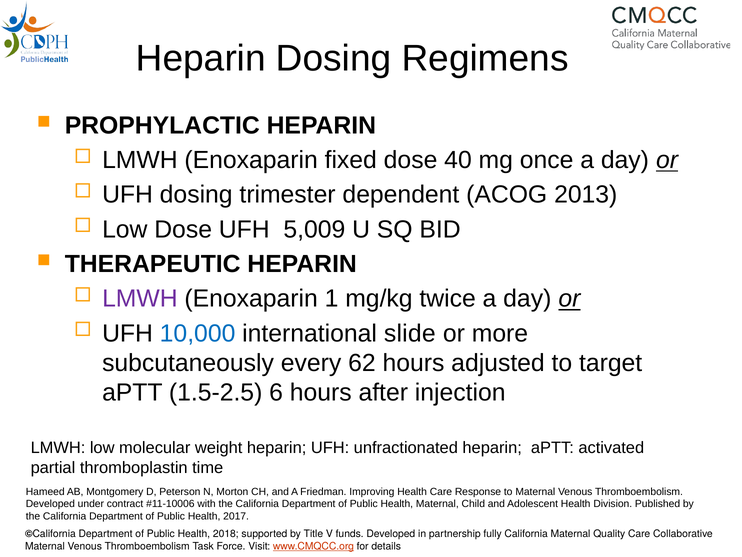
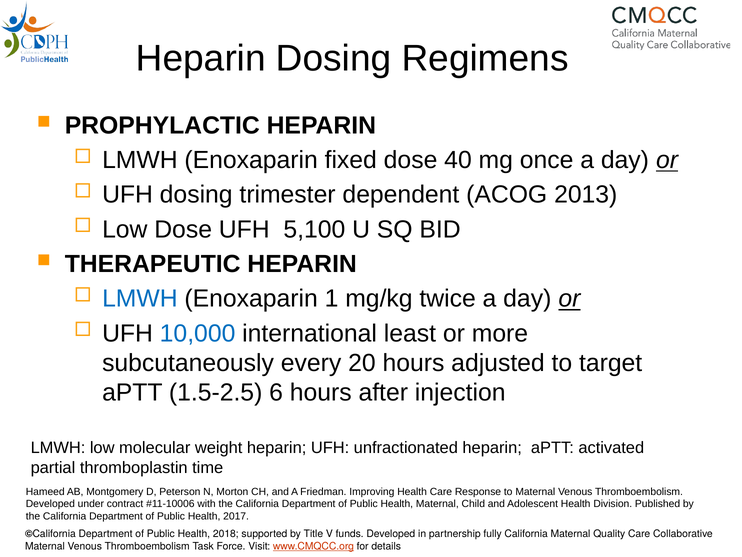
5,009: 5,009 -> 5,100 (314, 229)
LMWH colour: purple -> blue (140, 298)
slide: slide -> least (410, 333)
62: 62 -> 20 (362, 363)
